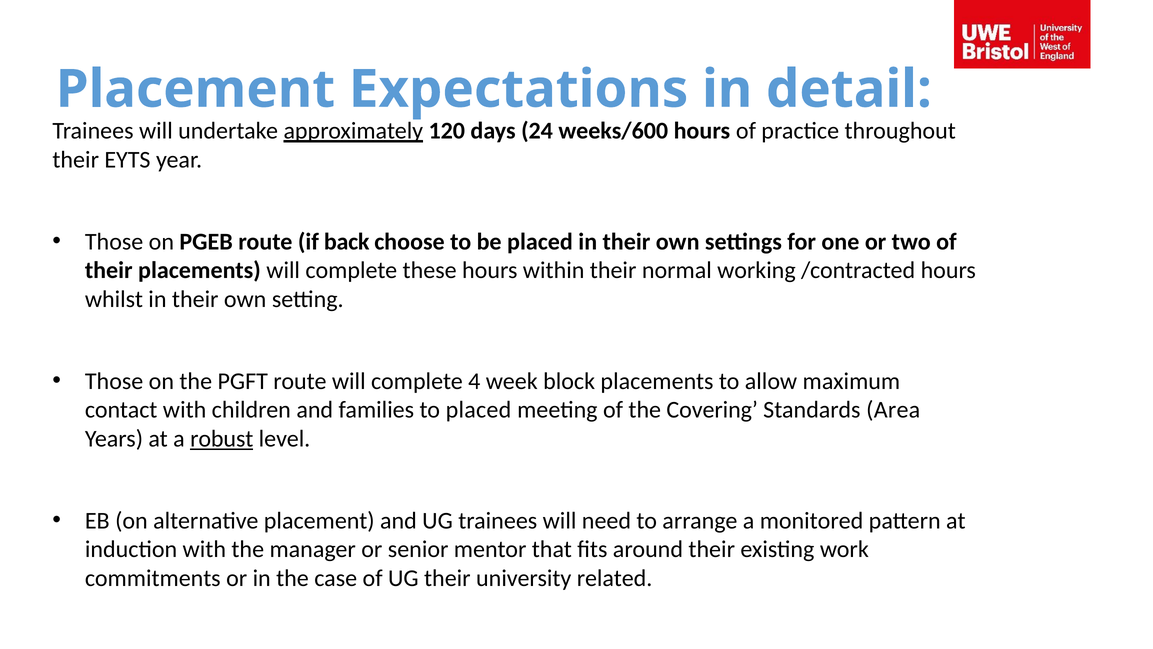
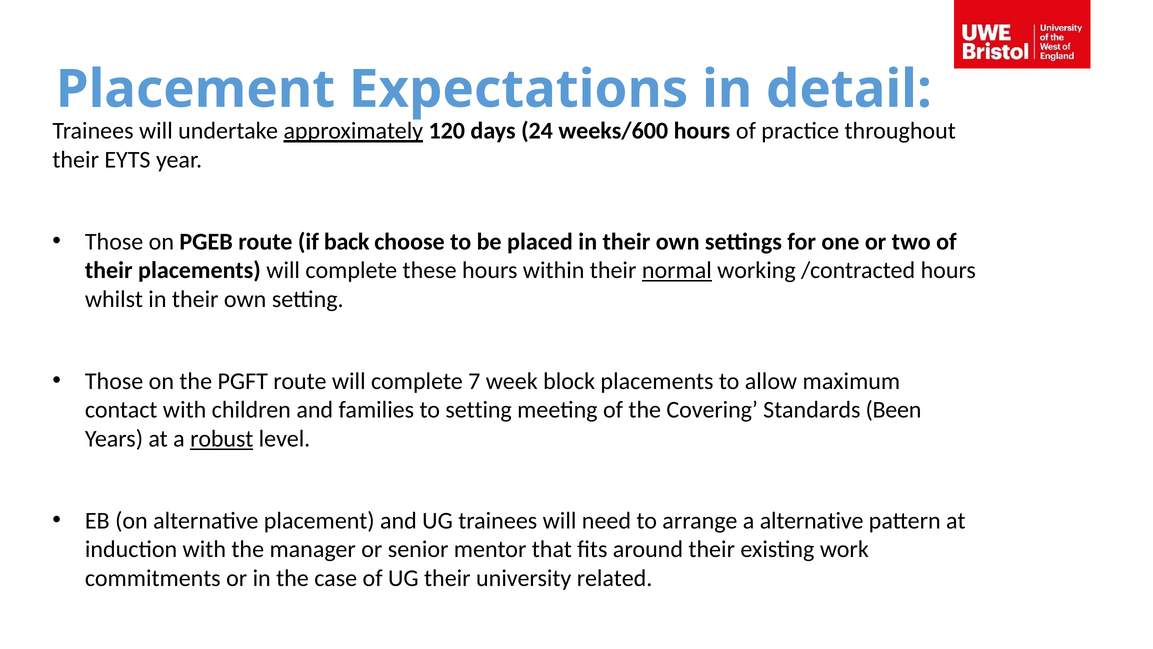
normal underline: none -> present (677, 270)
4: 4 -> 7 (474, 381)
to placed: placed -> setting (479, 410)
Area: Area -> Been (893, 410)
a monitored: monitored -> alternative (812, 520)
